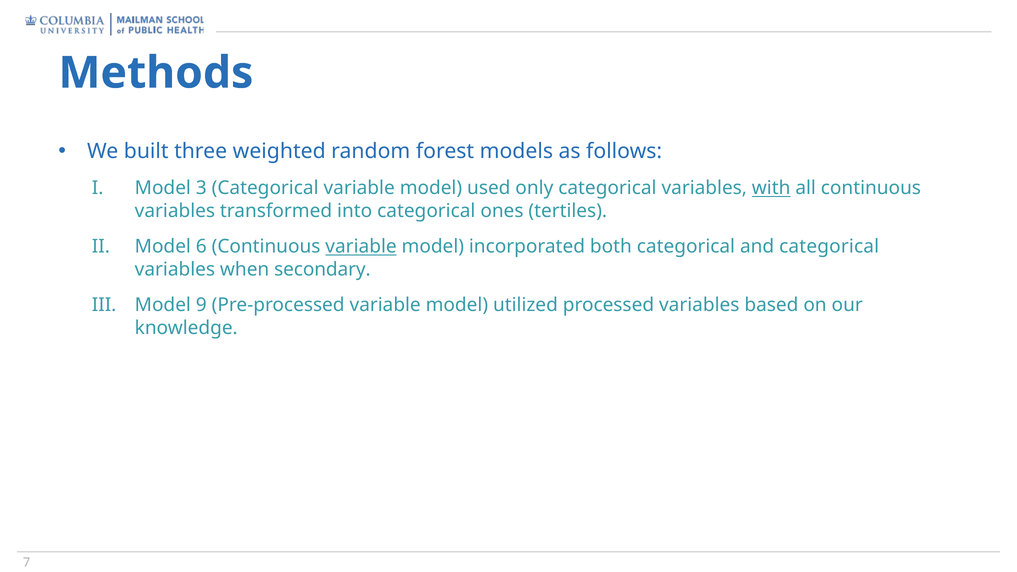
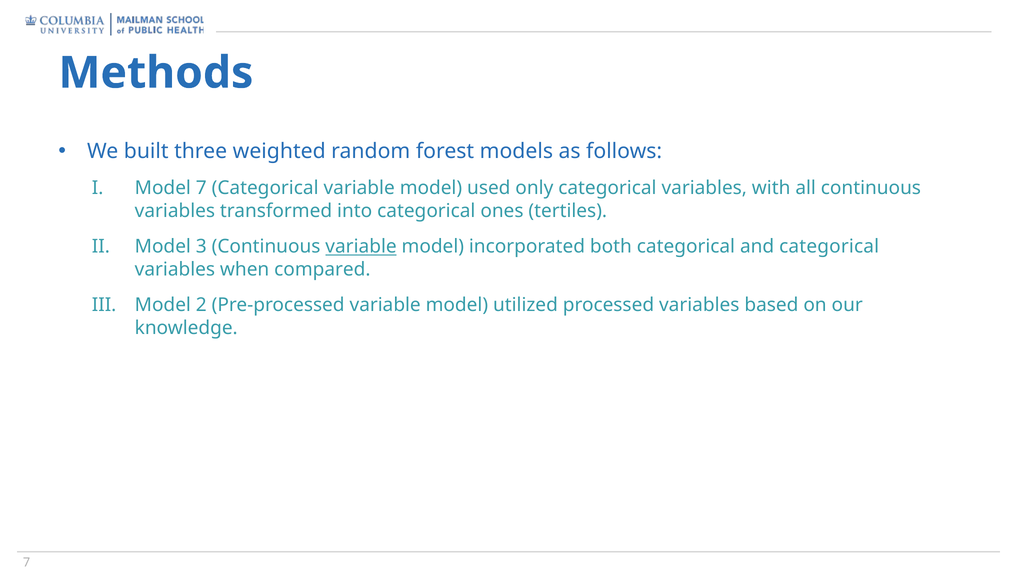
Model 3: 3 -> 7 (201, 188)
with underline: present -> none (771, 188)
6: 6 -> 3 (201, 247)
secondary: secondary -> compared (322, 270)
9: 9 -> 2 (201, 305)
